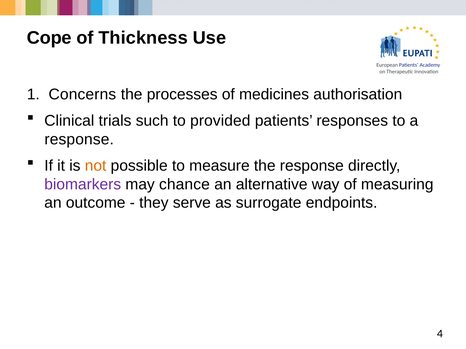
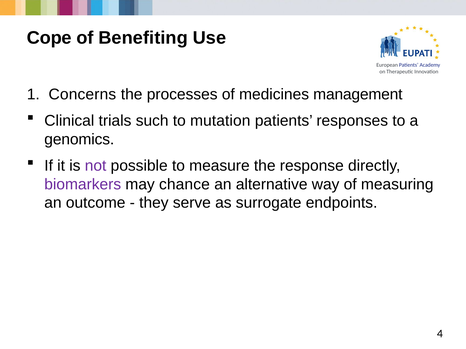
Thickness: Thickness -> Benefiting (143, 38)
authorisation: authorisation -> management (358, 94)
provided: provided -> mutation (220, 121)
response: response -> genomics (79, 139)
not colour: orange -> purple (96, 166)
